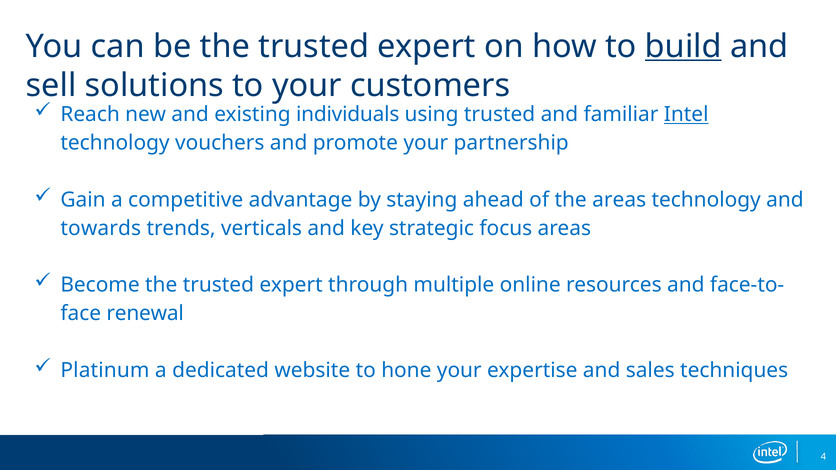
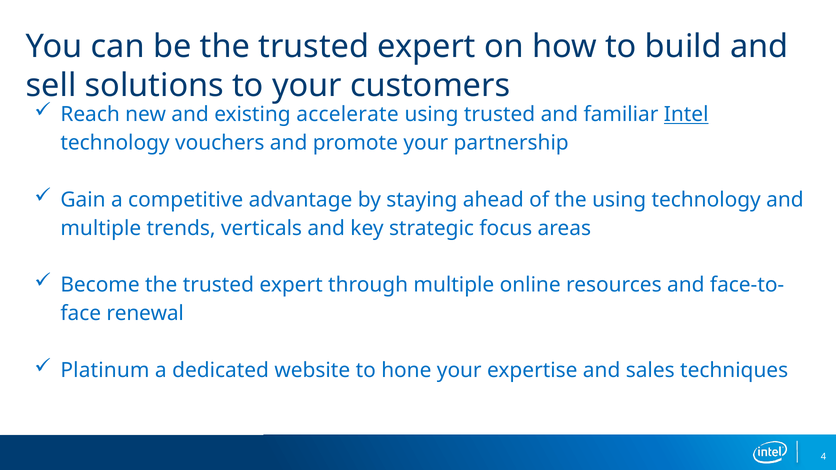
build underline: present -> none (683, 46)
individuals: individuals -> accelerate (348, 115)
the areas: areas -> using (619, 200)
towards: towards -> multiple (101, 228)
